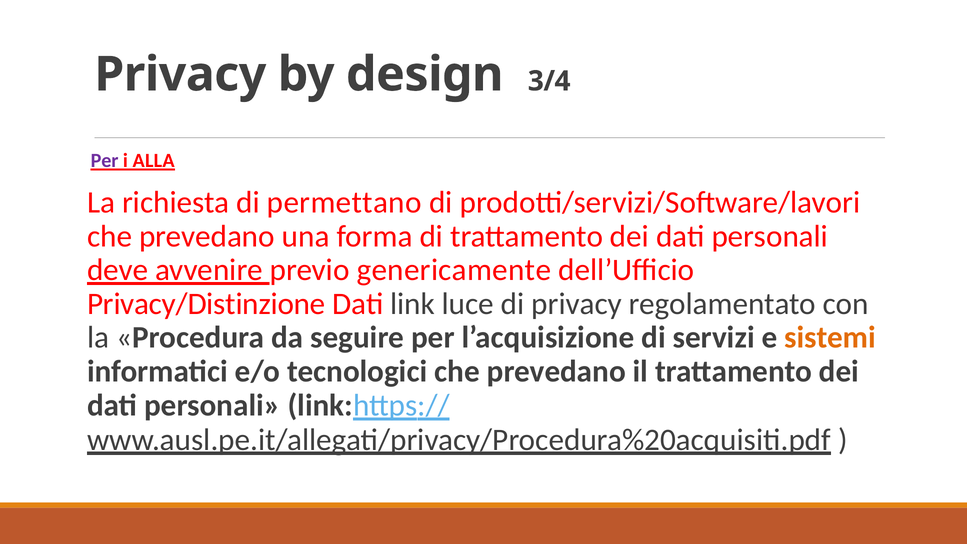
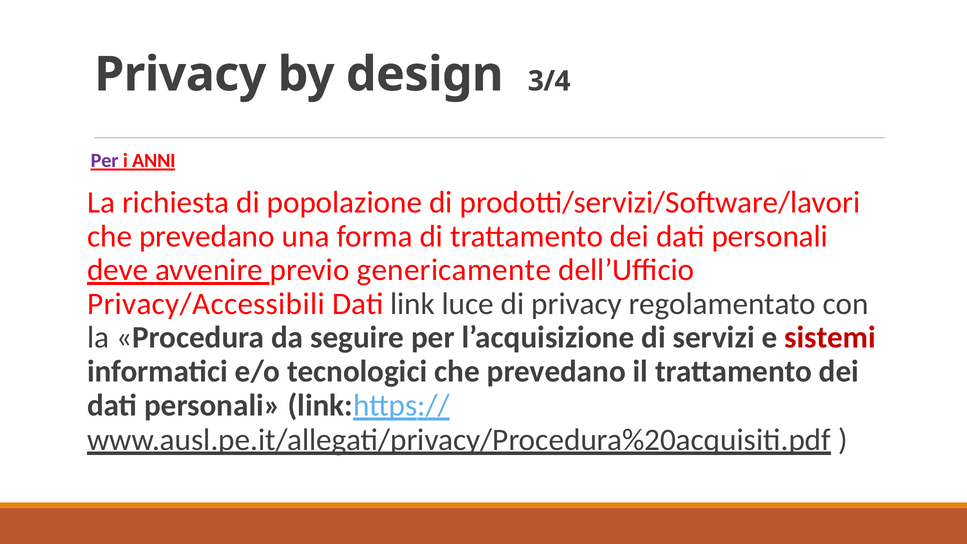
ALLA: ALLA -> ANNI (154, 161)
permettano: permettano -> popolazione (344, 203)
Privacy/Distinzione: Privacy/Distinzione -> Privacy/Accessibili (206, 304)
sistemi colour: orange -> red (830, 338)
